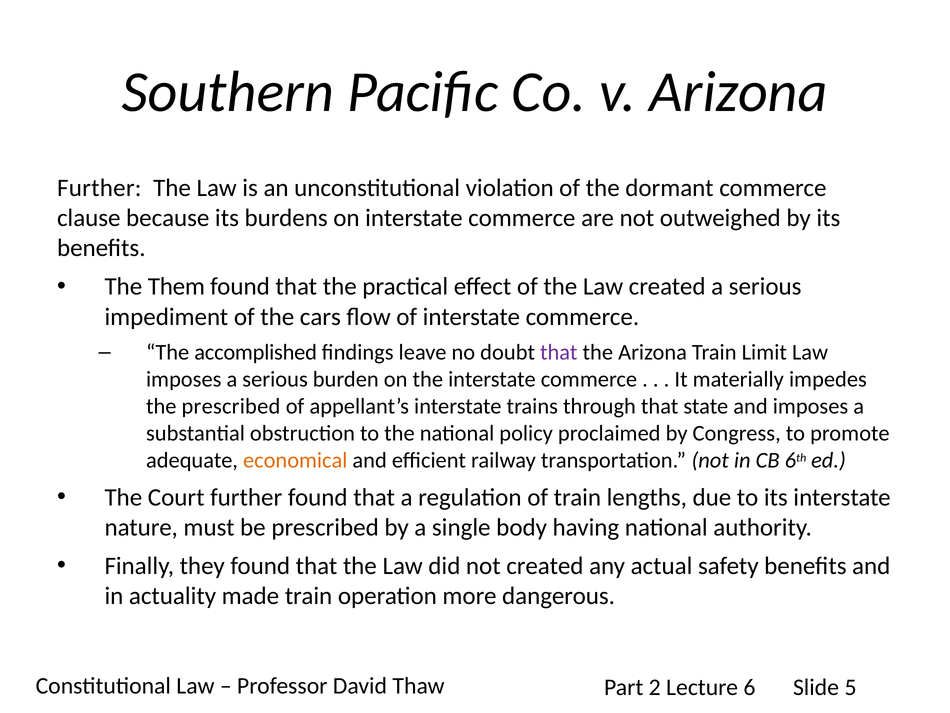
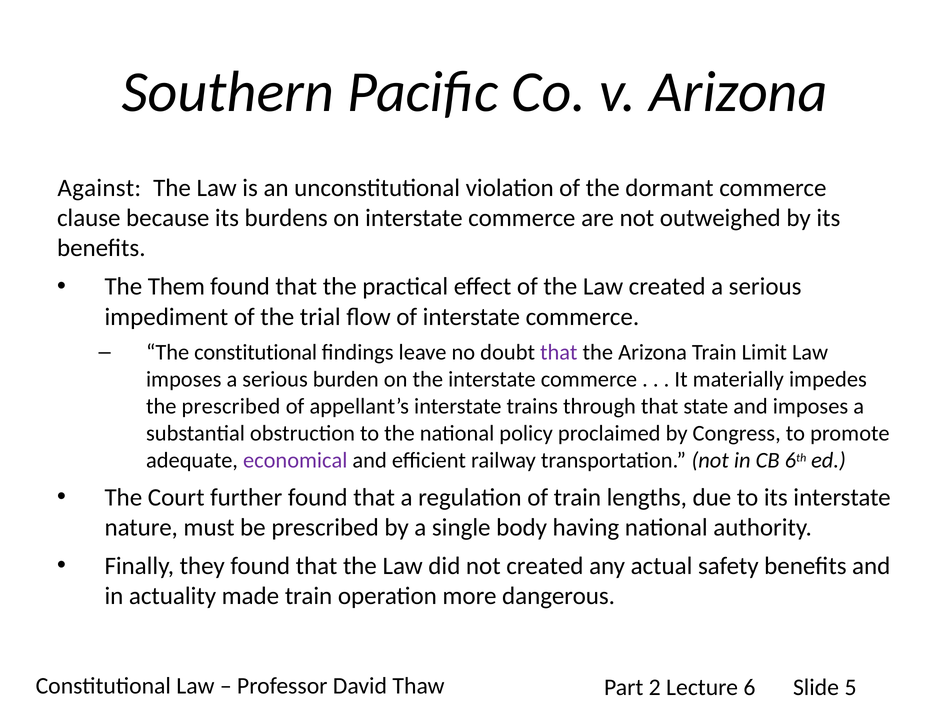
Further: Further -> Against (99, 188)
cars: cars -> trial (320, 317)
The accomplished: accomplished -> constitutional (256, 352)
economical colour: orange -> purple (295, 460)
